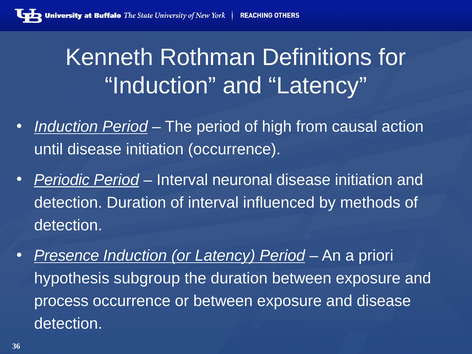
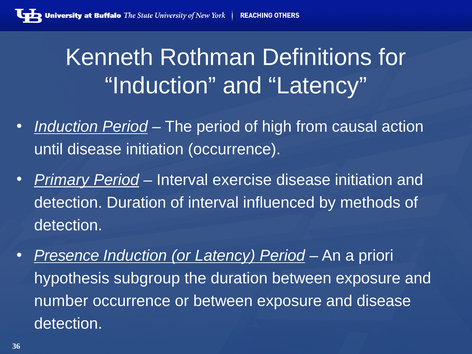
Periodic: Periodic -> Primary (62, 180)
neuronal: neuronal -> exercise (242, 180)
process: process -> number (61, 301)
